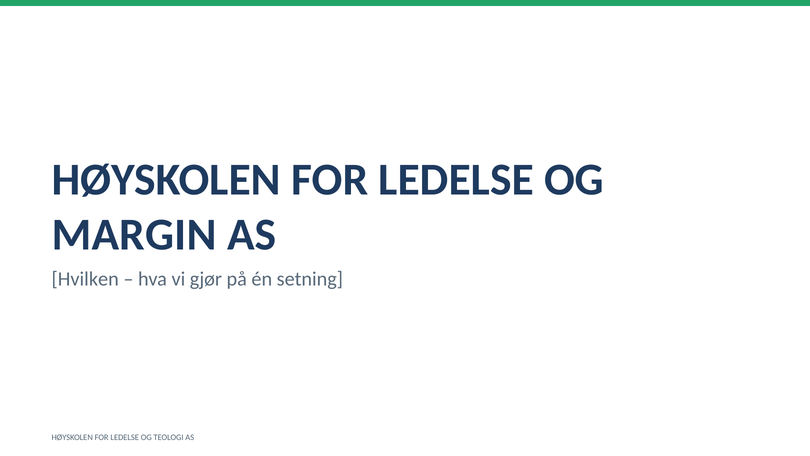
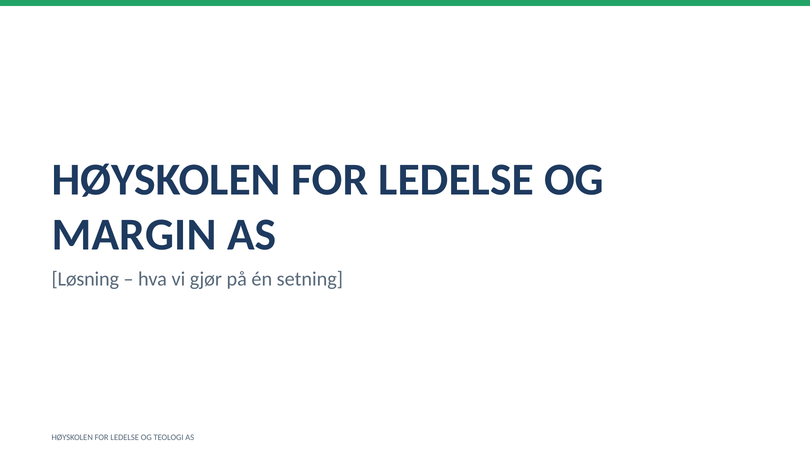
Hvilken: Hvilken -> Løsning (85, 279)
